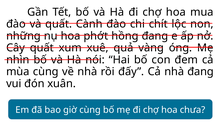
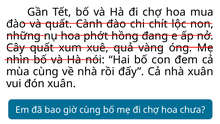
nhà đang: đang -> xuân (200, 71)
